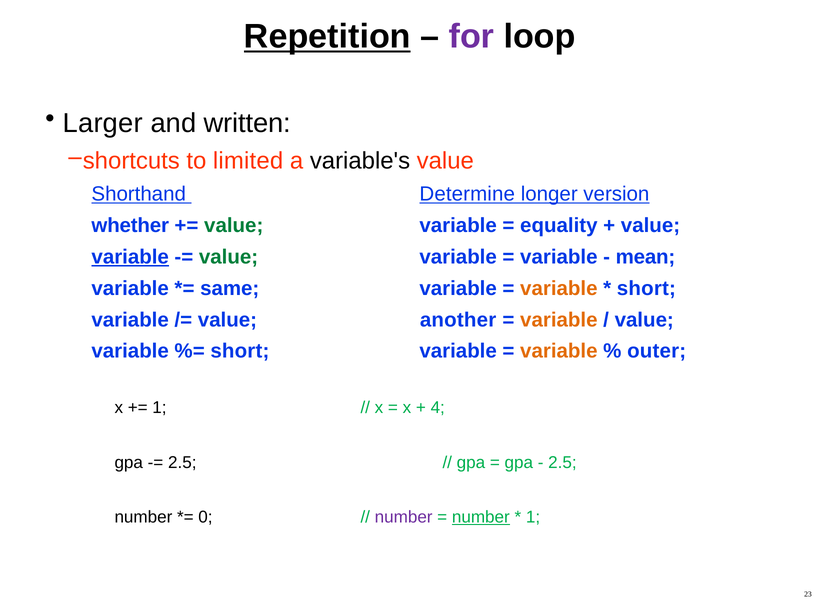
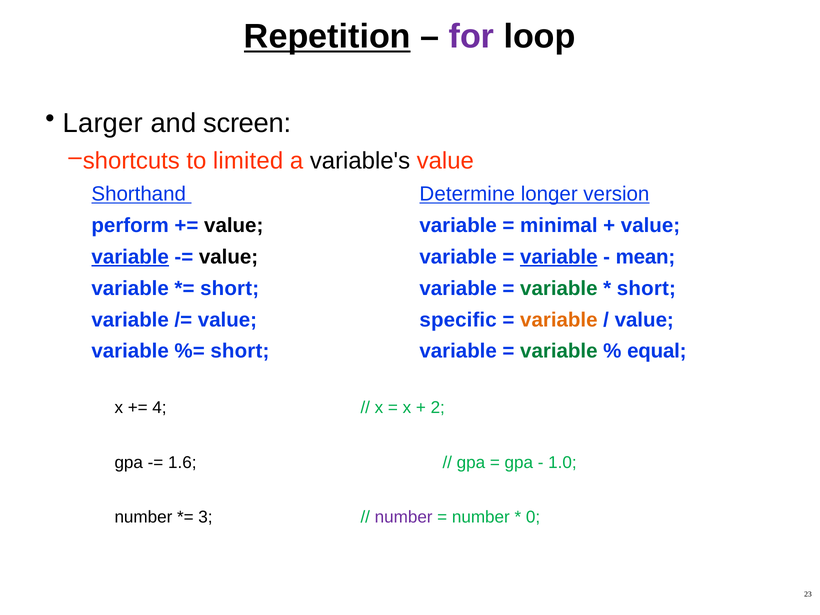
written: written -> screen (247, 123)
whether: whether -> perform (130, 225)
value colour: green -> black (234, 225)
equality: equality -> minimal (559, 225)
value colour: green -> black (229, 257)
variable underline: none -> present (559, 257)
same: same -> short (230, 288)
variable colour: orange -> green (559, 288)
another: another -> specific (458, 320)
variable colour: orange -> green (559, 351)
outer: outer -> equal (657, 351)
1: 1 -> 4 (159, 408)
4: 4 -> 2 (438, 408)
2.5: 2.5 -> 1.6 (182, 462)
2.5: 2.5 -> 1.0 (562, 462)
0: 0 -> 3 (205, 517)
number underline: present -> none (481, 517)
1: 1 -> 0 (533, 517)
